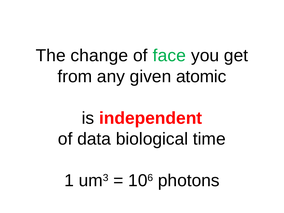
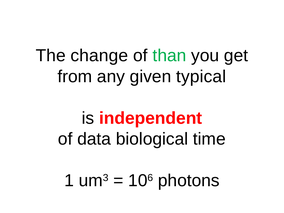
face: face -> than (169, 56)
atomic: atomic -> typical (201, 76)
